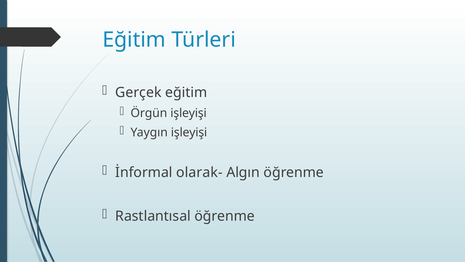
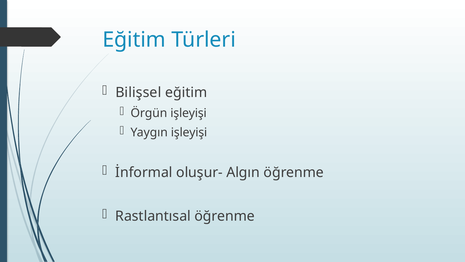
Gerçek: Gerçek -> Bilişsel (138, 93)
olarak-: olarak- -> oluşur- (199, 172)
